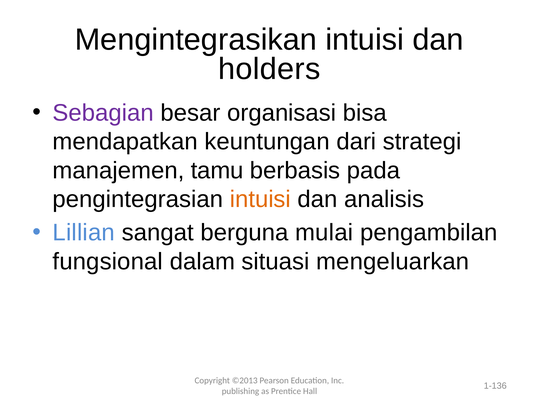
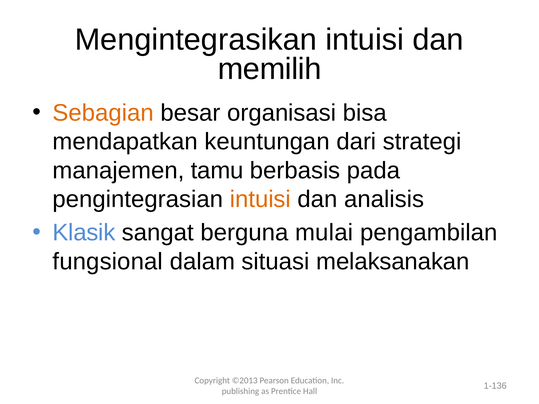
holders: holders -> memilih (270, 69)
Sebagian colour: purple -> orange (103, 113)
Lillian: Lillian -> Klasik (84, 233)
mengeluarkan: mengeluarkan -> melaksanakan (393, 262)
